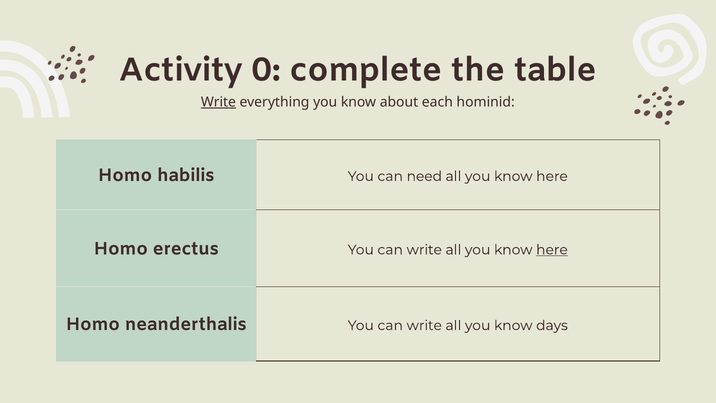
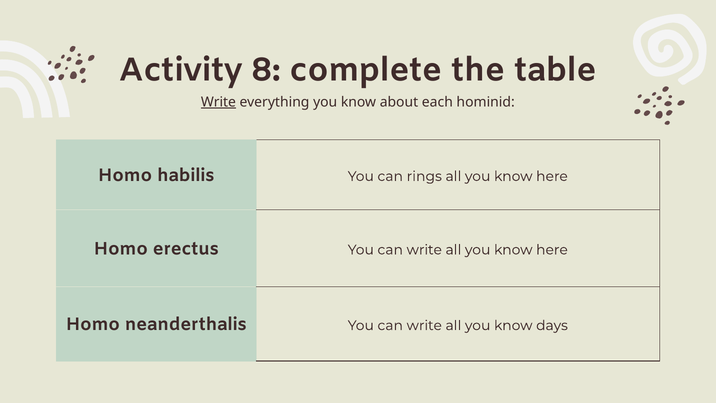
0: 0 -> 8 (266, 70)
need: need -> rings (424, 176)
here underline: present -> none (552, 250)
